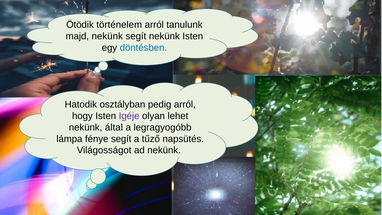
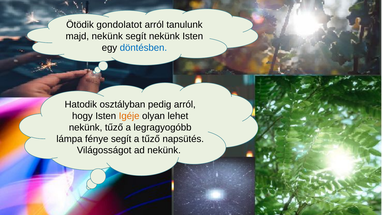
történelem: történelem -> gondolatot (119, 25)
Igéje colour: purple -> orange (129, 116)
nekünk által: által -> tűző (114, 127)
